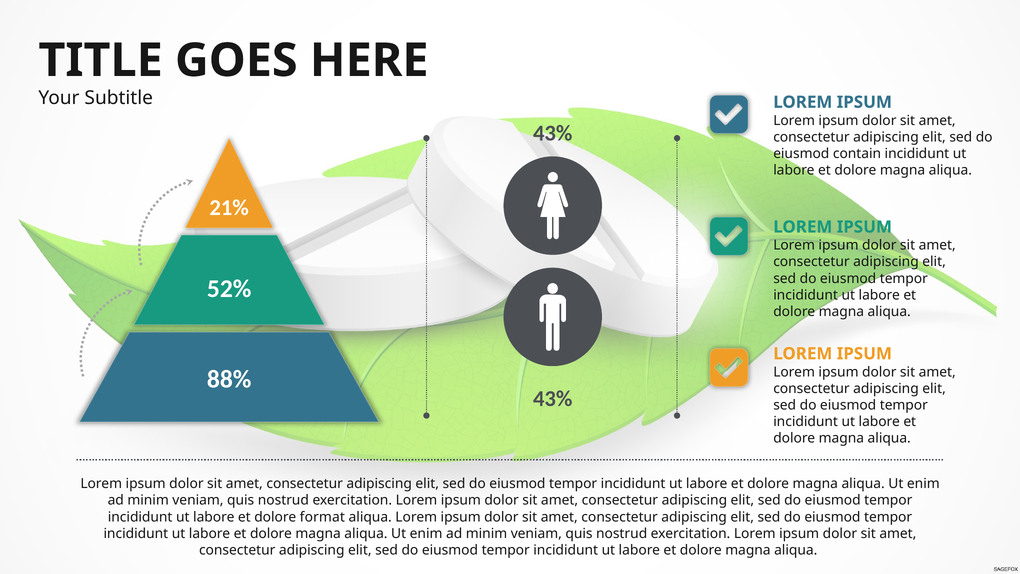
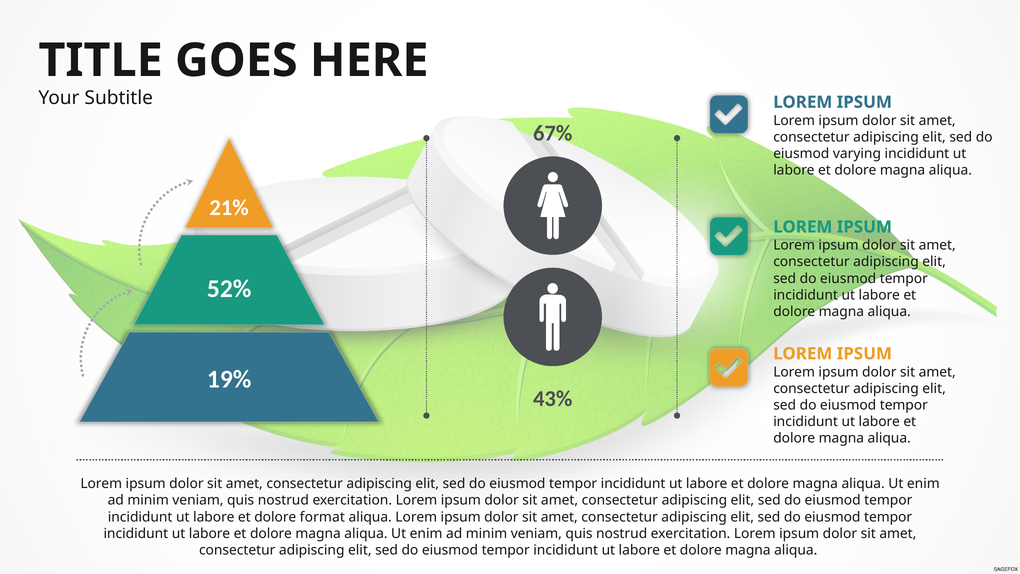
43%: 43% -> 67% (553, 133)
contain: contain -> varying (857, 154)
88%: 88% -> 19% (229, 379)
